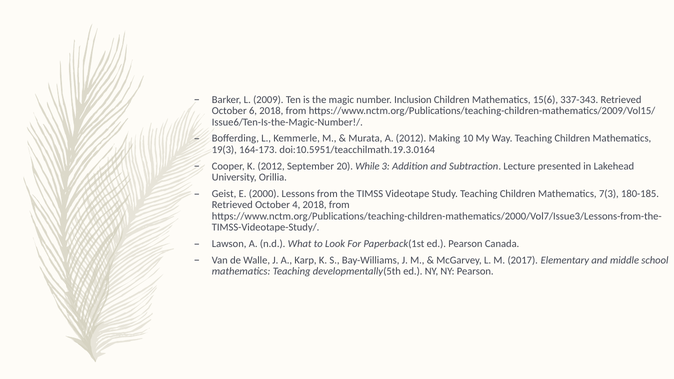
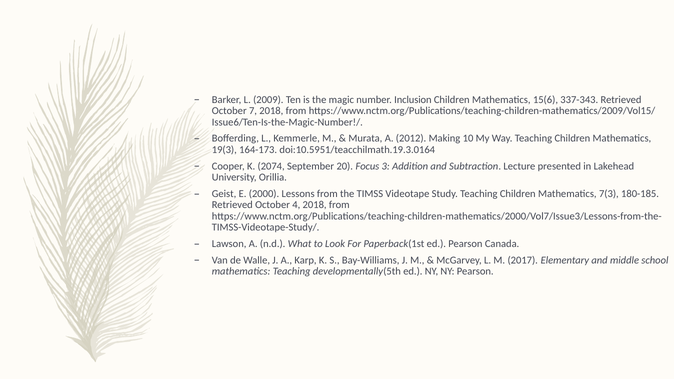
6: 6 -> 7 (253, 111)
K 2012: 2012 -> 2074 (271, 166)
While: While -> Focus (367, 166)
